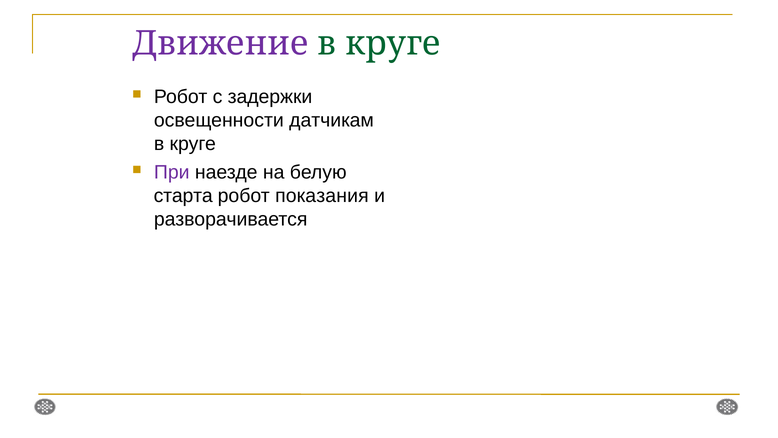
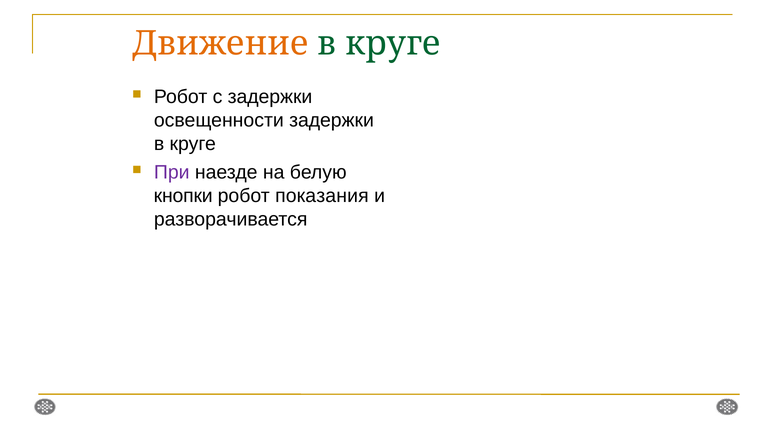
Движение colour: purple -> orange (220, 44)
освещенности датчикам: датчикам -> задержки (332, 120)
старта: старта -> кнопки (183, 196)
